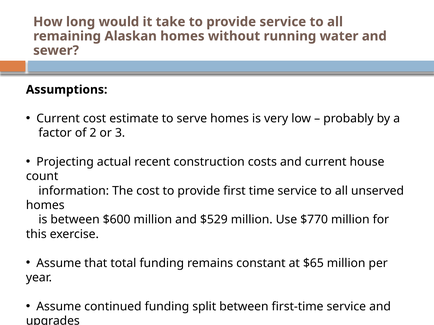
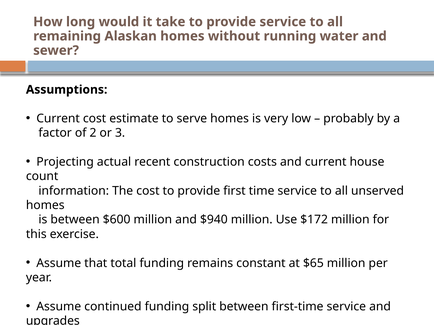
$529: $529 -> $940 (214, 220)
$770: $770 -> $172 (314, 220)
